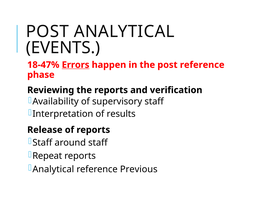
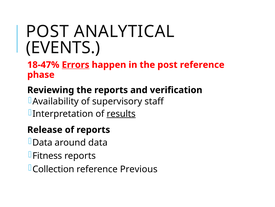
results underline: none -> present (121, 113)
Staff: Staff -> Data (42, 142)
around staff: staff -> data (98, 142)
Repeat: Repeat -> Fitness (47, 155)
Analytical: Analytical -> Collection (53, 169)
